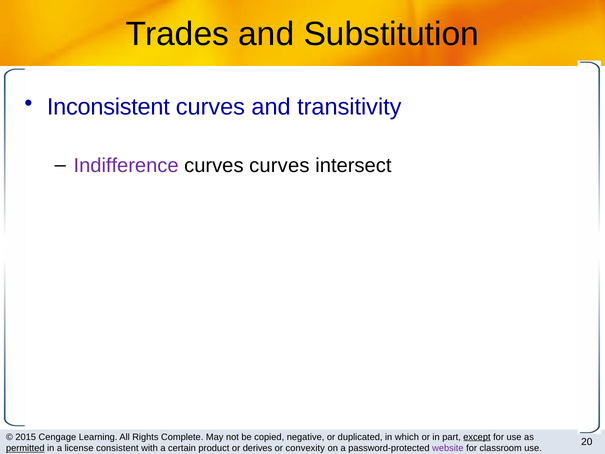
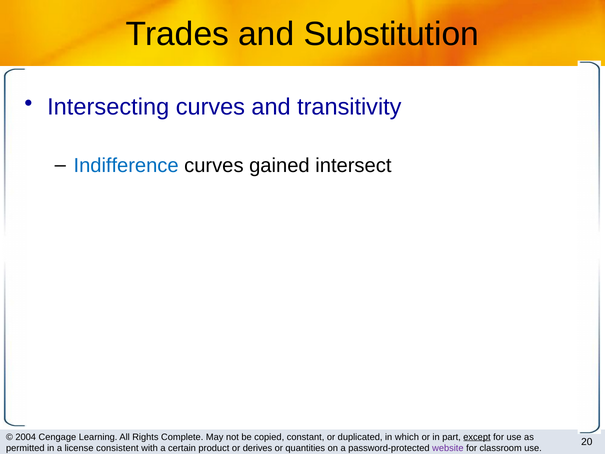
Inconsistent: Inconsistent -> Intersecting (108, 107)
Indifference colour: purple -> blue (126, 165)
curves curves: curves -> gained (279, 165)
2015: 2015 -> 2004 (26, 437)
negative: negative -> constant (306, 437)
permitted underline: present -> none (25, 448)
convexity: convexity -> quantities (305, 448)
